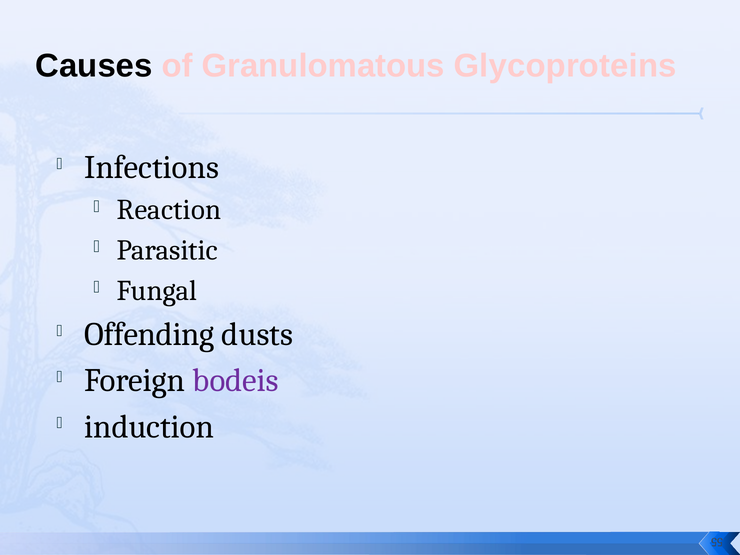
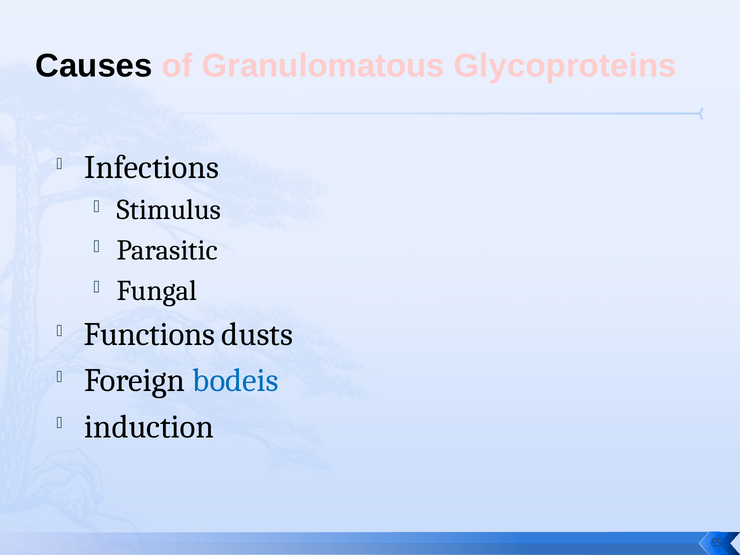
Reaction: Reaction -> Stimulus (169, 210)
Offending: Offending -> Functions (149, 335)
bodeis colour: purple -> blue (236, 381)
